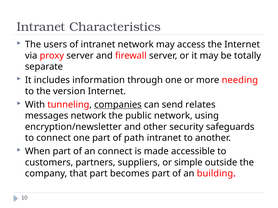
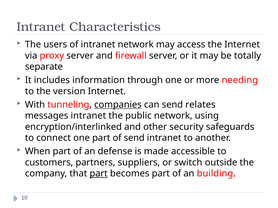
messages network: network -> intranet (88, 116)
encryption/newsletter: encryption/newsletter -> encryption/interlinked (73, 127)
of path: path -> send (134, 138)
an connect: connect -> defense (115, 152)
simple: simple -> switch (188, 163)
part underline: none -> present (99, 174)
